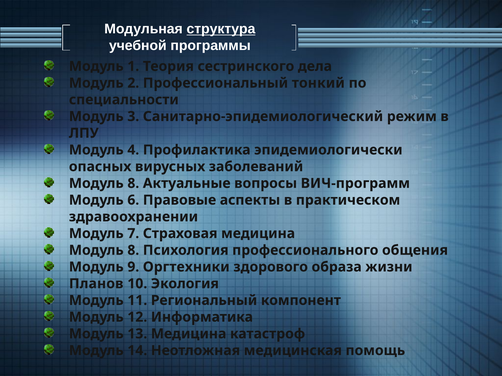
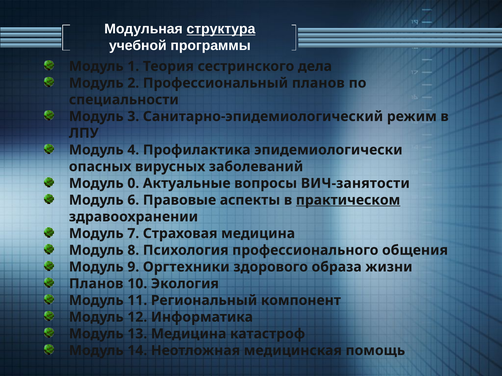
Профессиональный тонкий: тонкий -> планов (318, 83)
8: 8 -> 0 (133, 184)
ВИЧ-программ: ВИЧ-программ -> ВИЧ-занятости (355, 184)
практическом underline: none -> present (348, 200)
